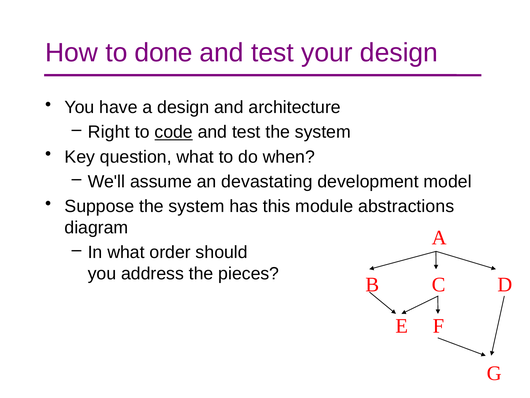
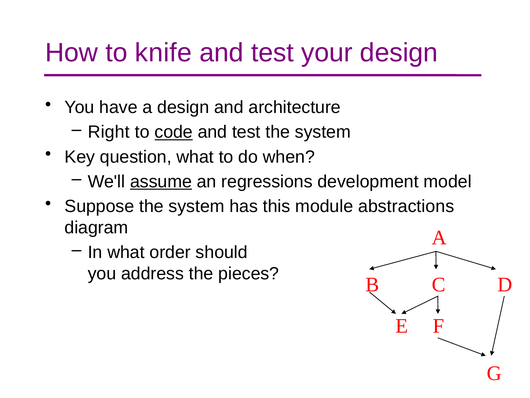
done: done -> knife (163, 53)
assume underline: none -> present (161, 181)
devastating: devastating -> regressions (267, 181)
